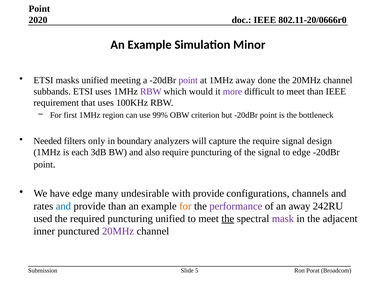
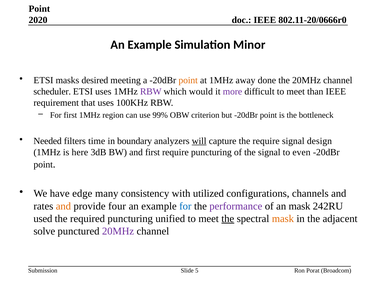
masks unified: unified -> desired (95, 80)
point colour: purple -> orange (188, 80)
subbands: subbands -> scheduler (52, 92)
only: only -> time (97, 141)
will underline: none -> present (199, 141)
each: each -> here (80, 152)
and also: also -> first (153, 152)
to edge: edge -> even (301, 152)
undesirable: undesirable -> consistency (145, 194)
with provide: provide -> utilized (208, 194)
and colour: blue -> orange (63, 206)
provide than: than -> four (117, 206)
for colour: orange -> blue (185, 206)
an away: away -> mask (300, 206)
mask colour: purple -> orange (283, 219)
inner: inner -> solve (44, 231)
